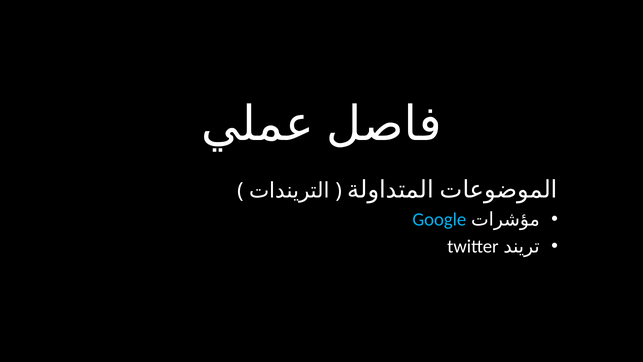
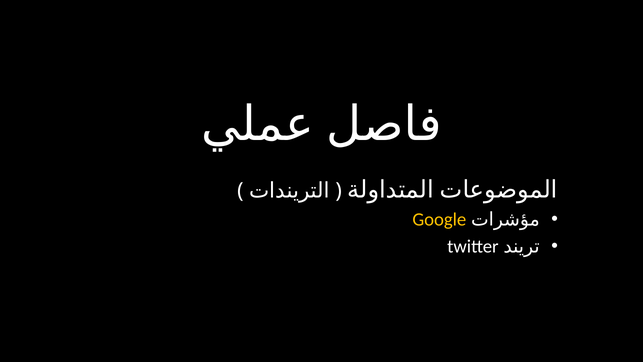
Google colour: light blue -> yellow (439, 219)
